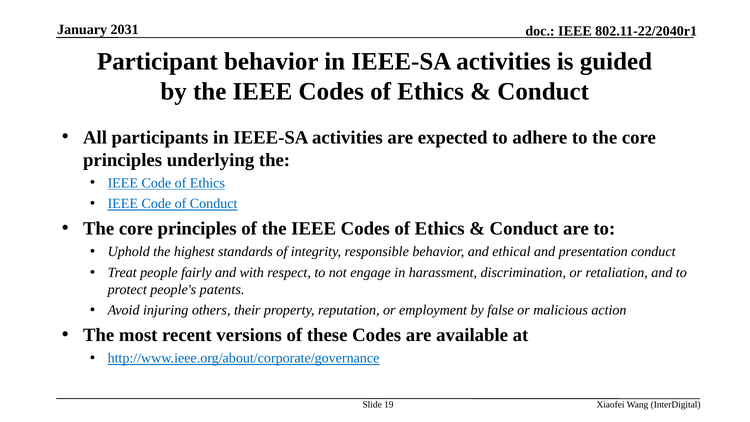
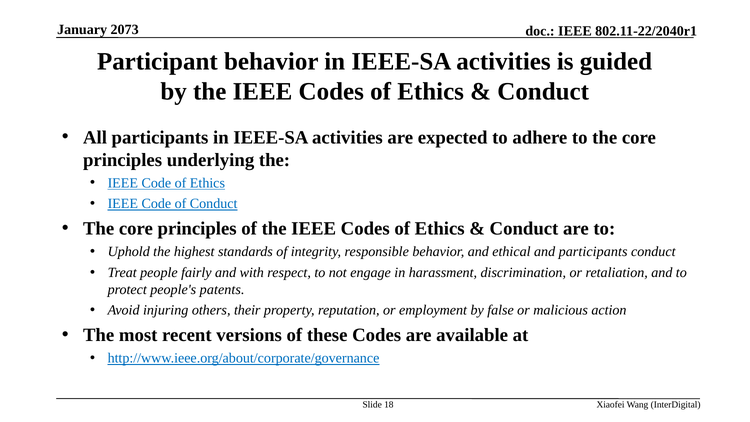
2031: 2031 -> 2073 (125, 30)
and presentation: presentation -> participants (593, 252)
19: 19 -> 18 (389, 405)
